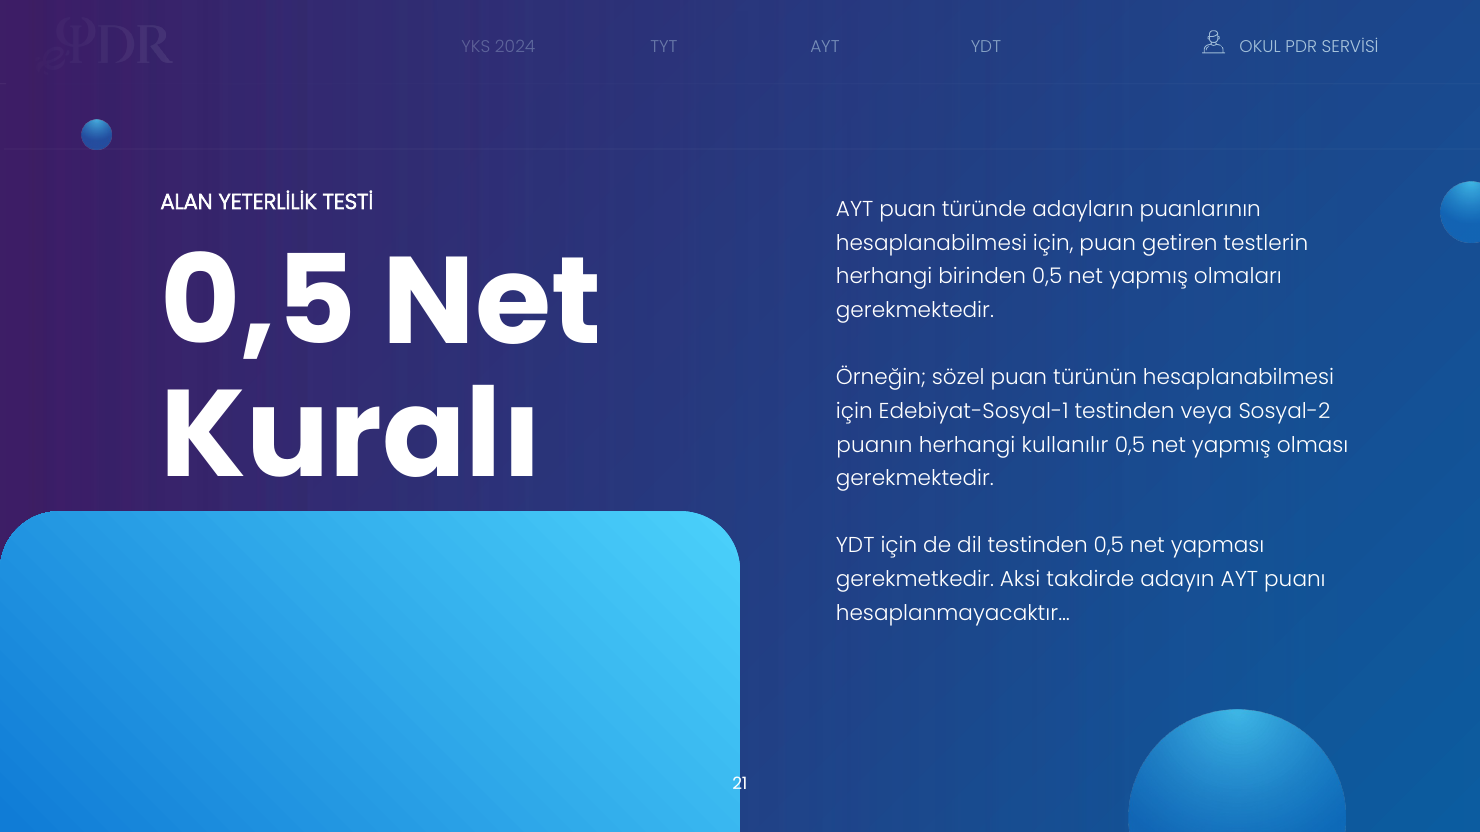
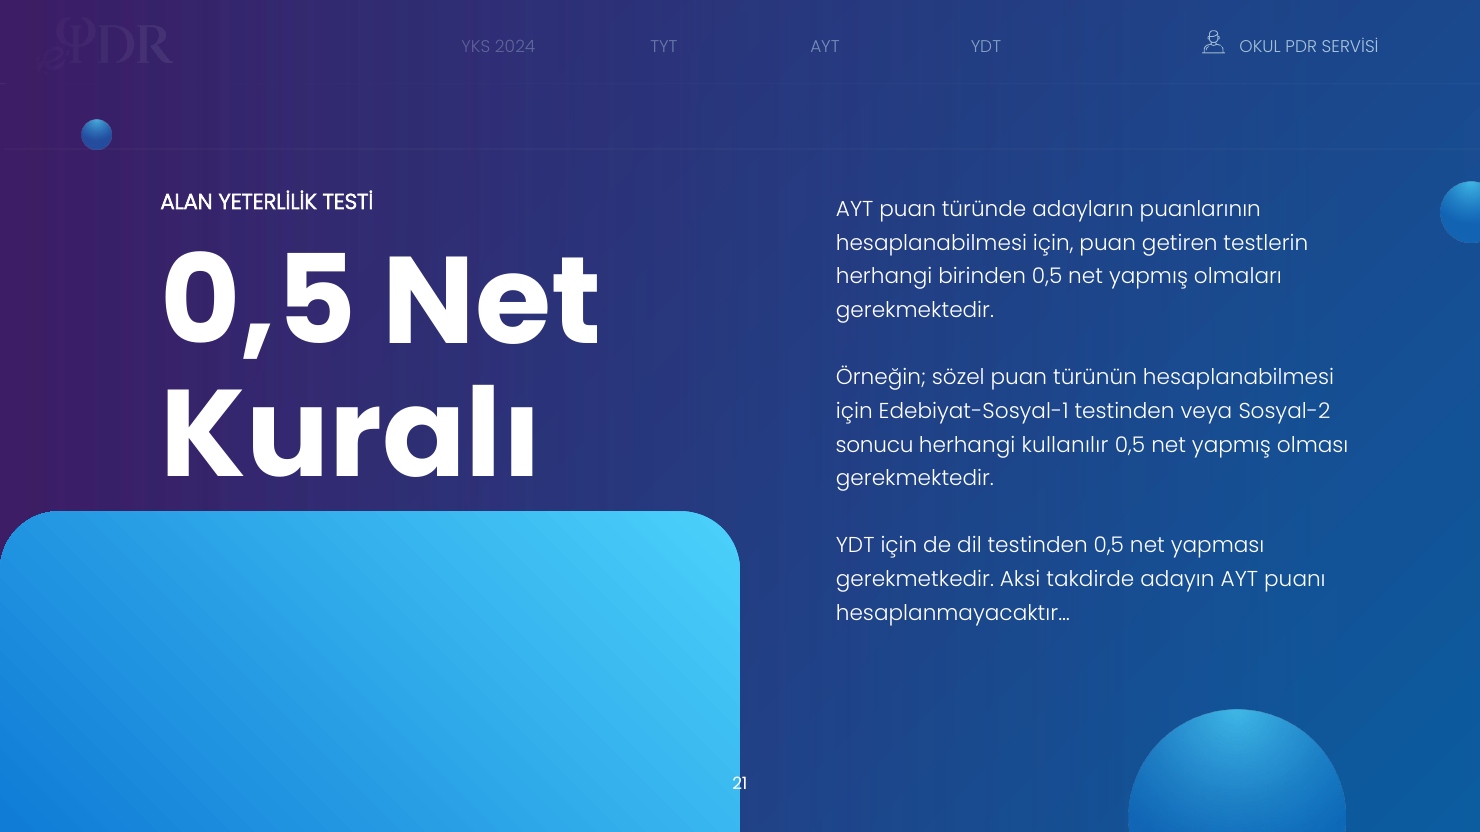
puanın: puanın -> sonucu (875, 445)
